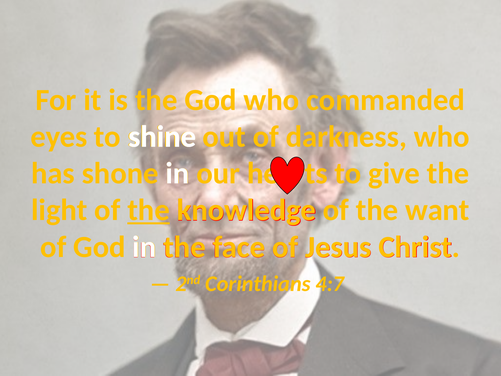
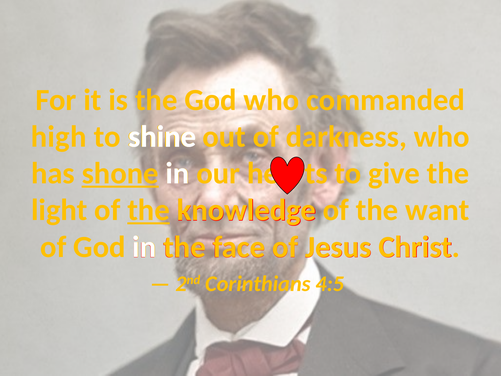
eyes: eyes -> high (59, 137)
shone underline: none -> present (120, 173)
4:7: 4:7 -> 4:5 (330, 283)
